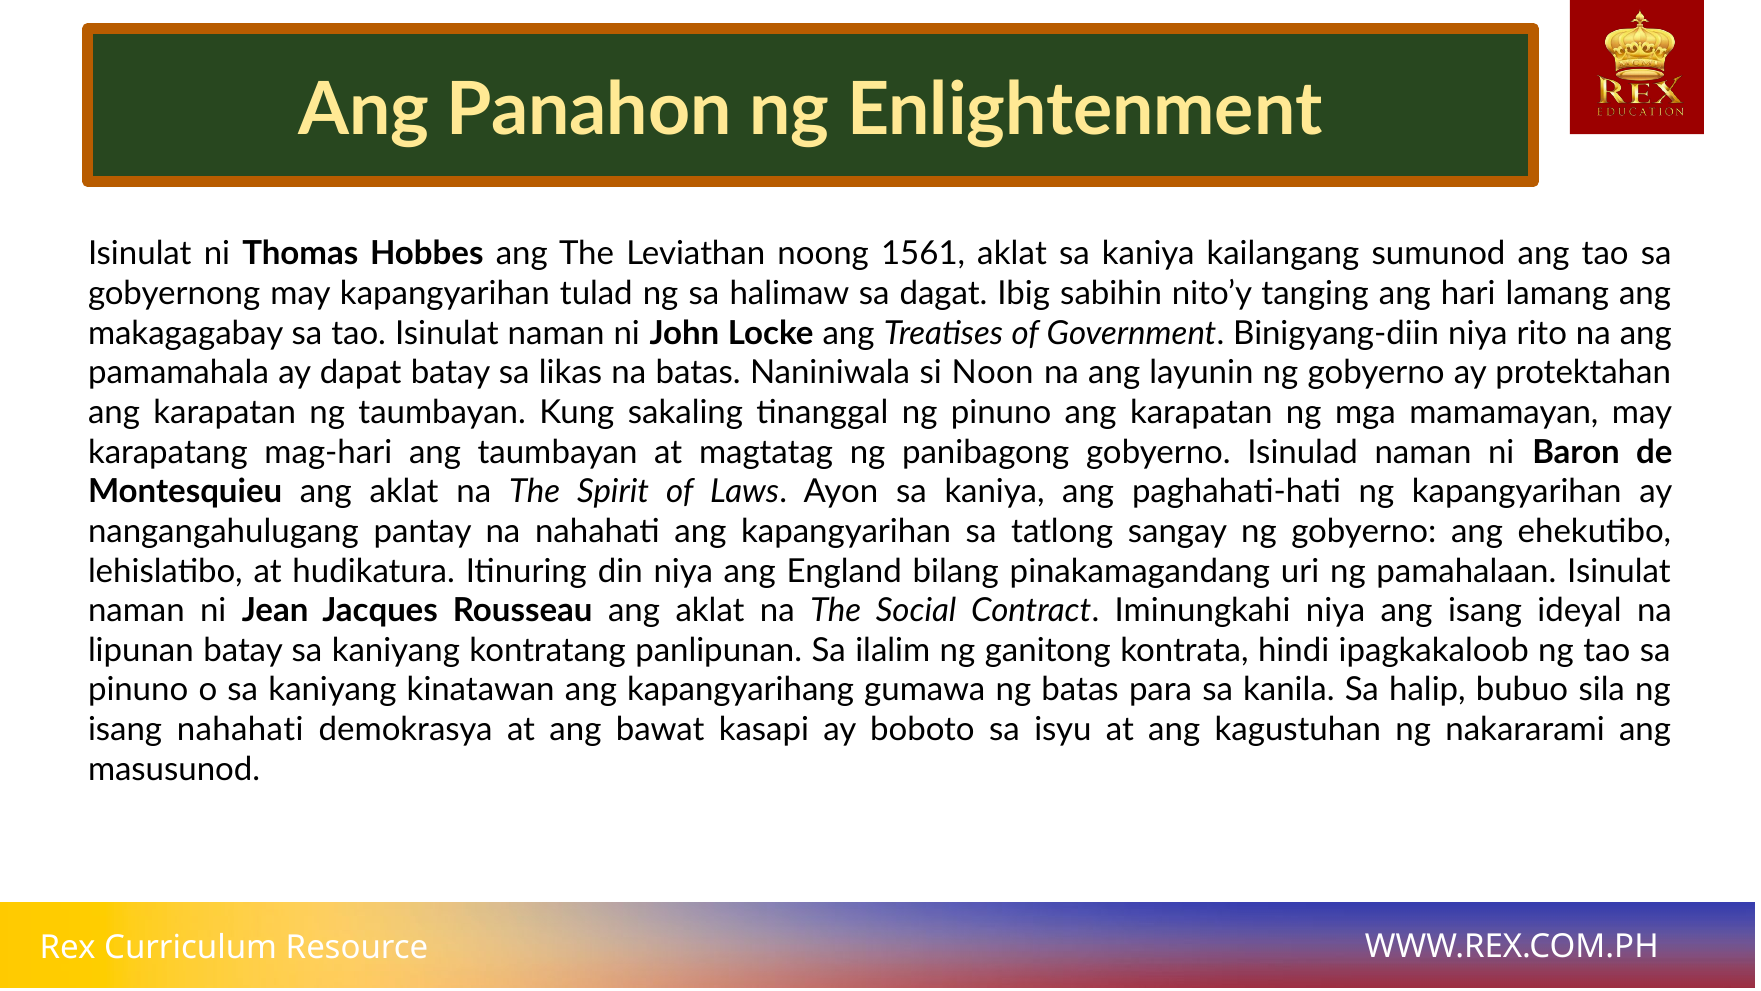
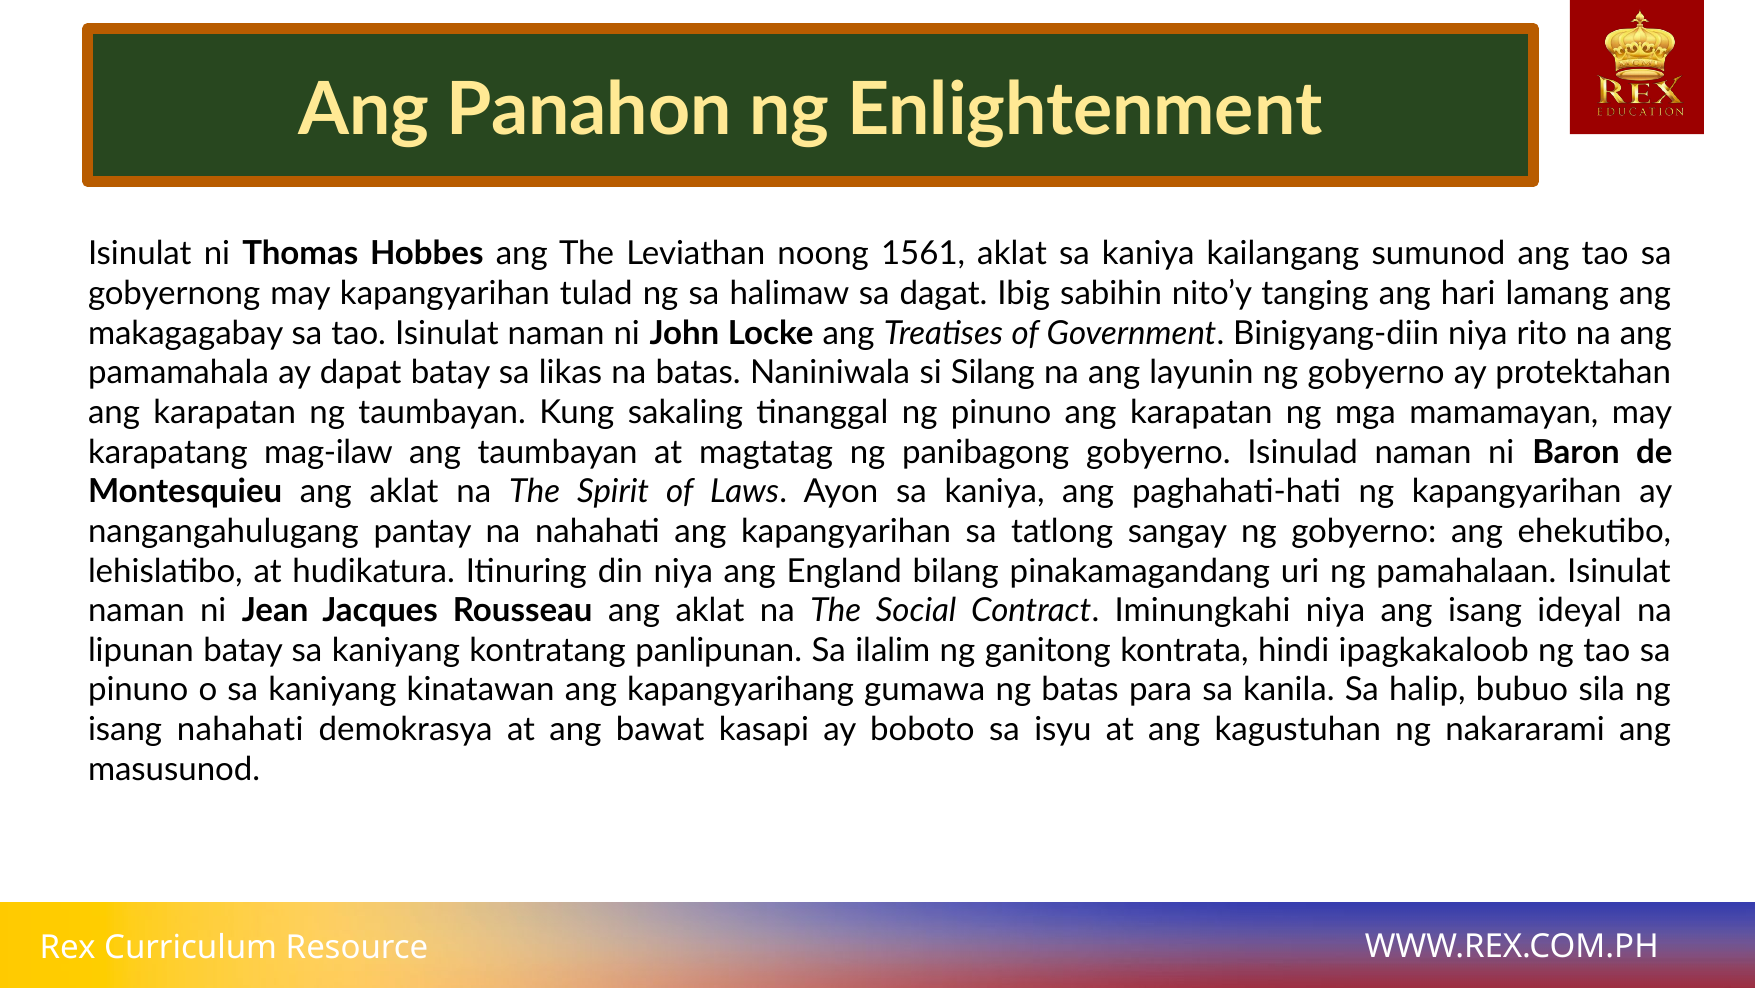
Noon: Noon -> Silang (993, 373)
mag-hari: mag-hari -> mag-ilaw (329, 452)
